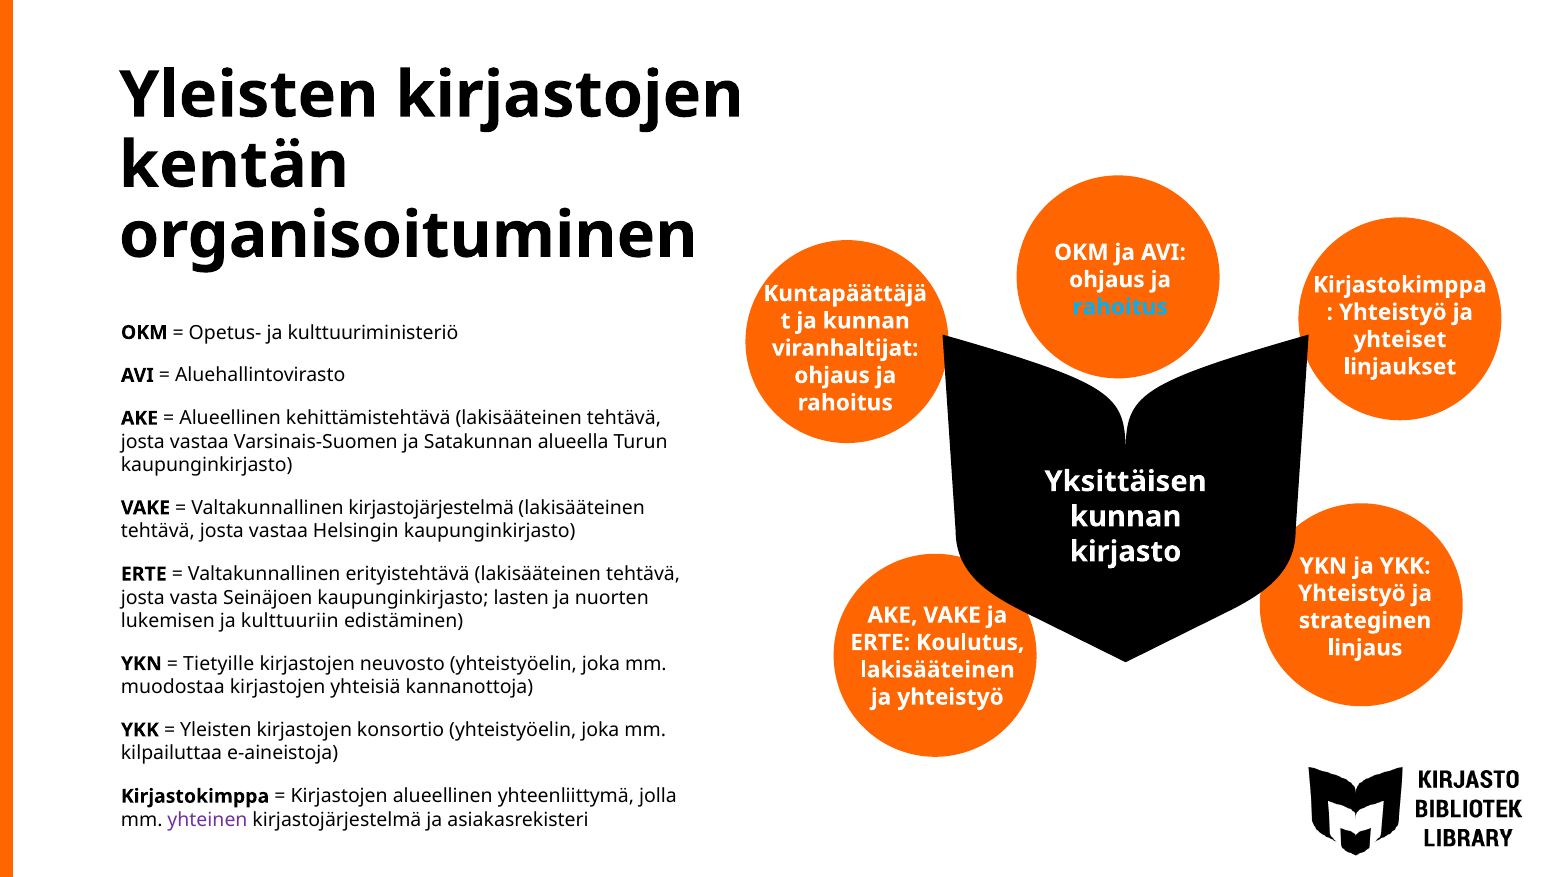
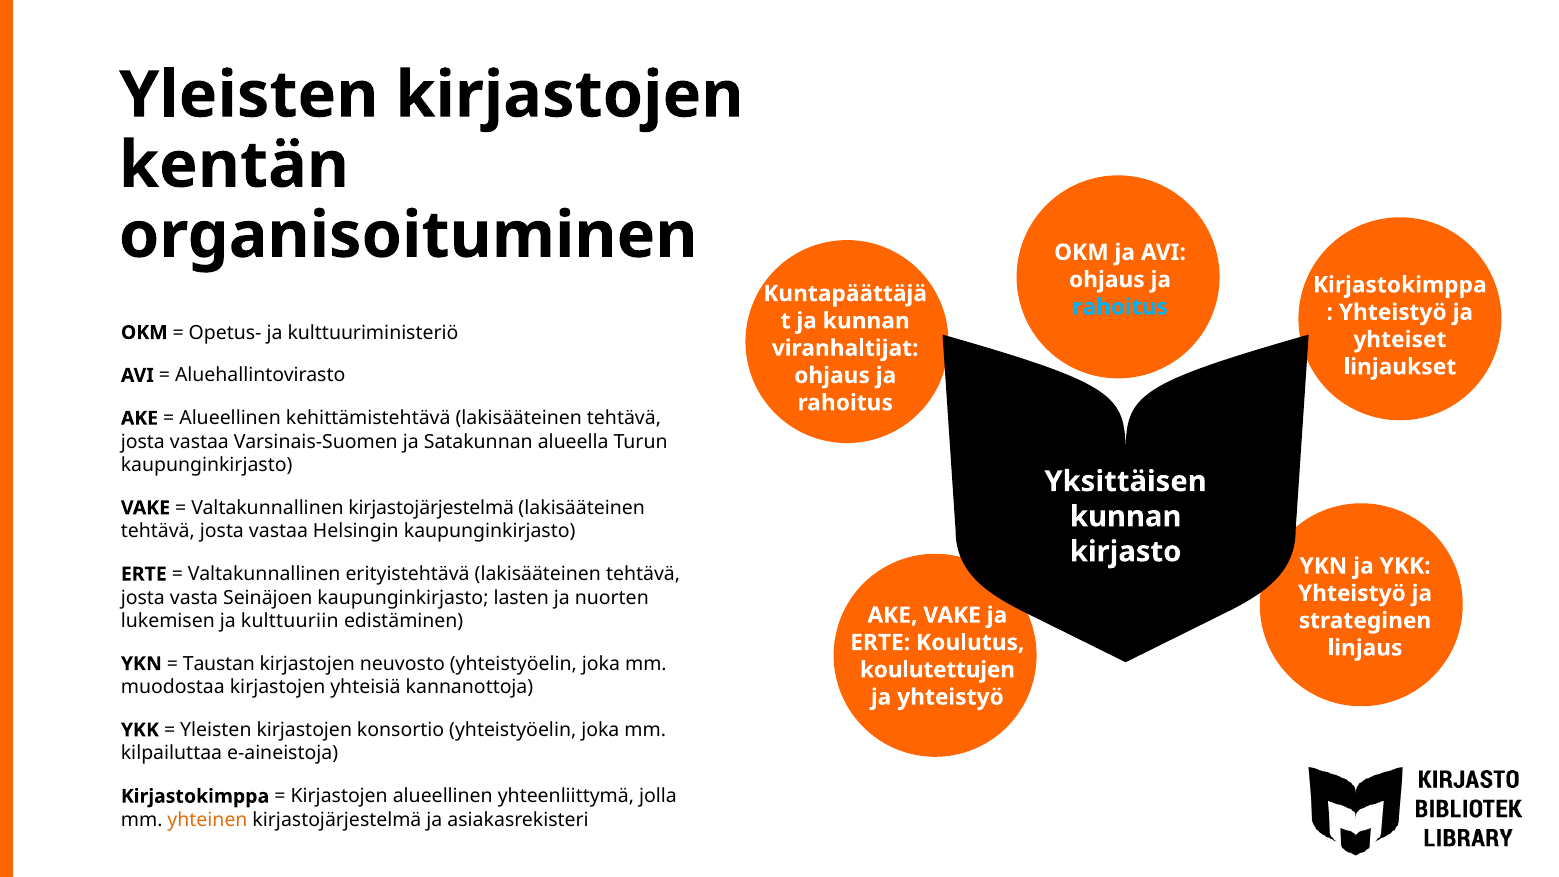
Tietyille: Tietyille -> Taustan (219, 664)
lakisääteinen: lakisääteinen -> koulutettujen (937, 670)
yhteinen colour: purple -> orange (207, 820)
